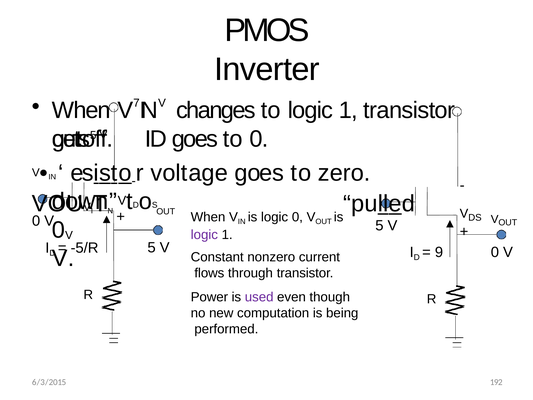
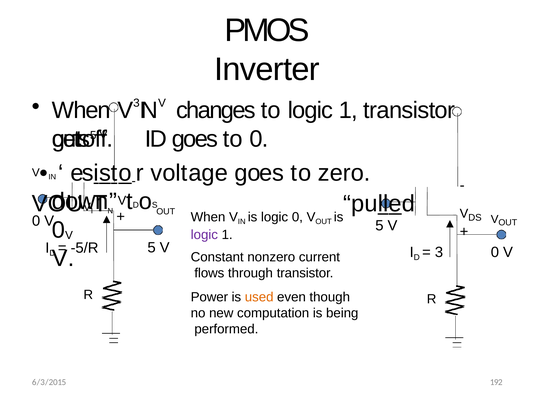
V 7: 7 -> 3 (136, 103)
9: 9 -> 3 (439, 252)
used colour: purple -> orange (259, 297)
